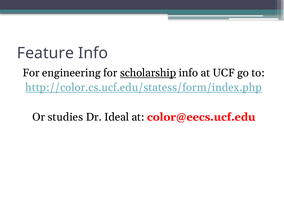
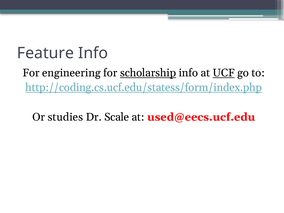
UCF underline: none -> present (224, 73)
http://color.cs.ucf.edu/statess/form/index.php: http://color.cs.ucf.edu/statess/form/index.php -> http://coding.cs.ucf.edu/statess/form/index.php (144, 87)
Ideal: Ideal -> Scale (117, 117)
color@eecs.ucf.edu: color@eecs.ucf.edu -> used@eecs.ucf.edu (201, 117)
